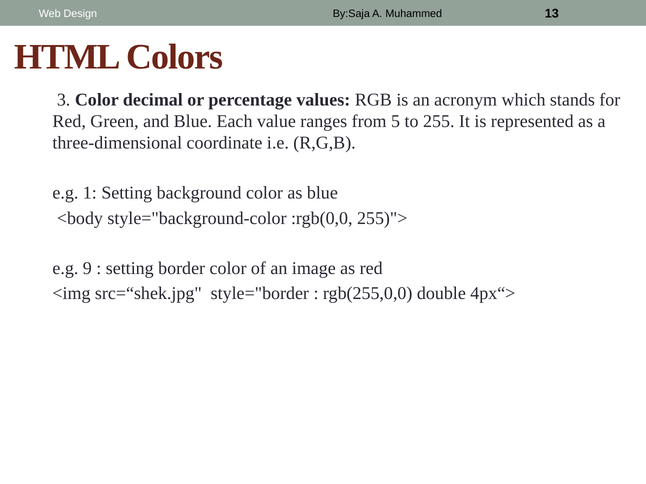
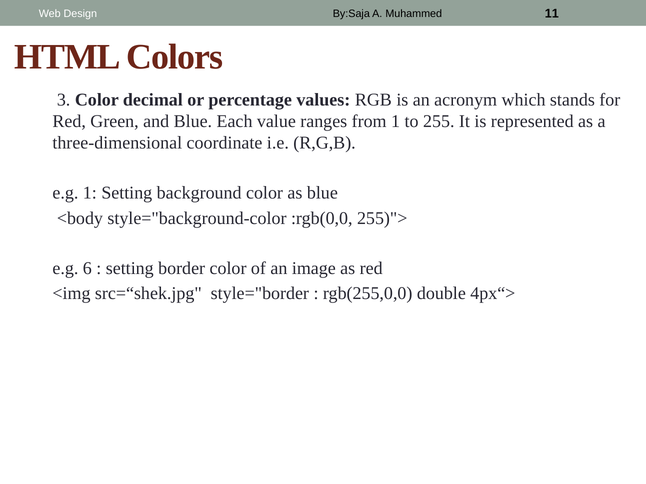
13: 13 -> 11 (552, 14)
from 5: 5 -> 1 (396, 121)
9: 9 -> 6 (87, 269)
